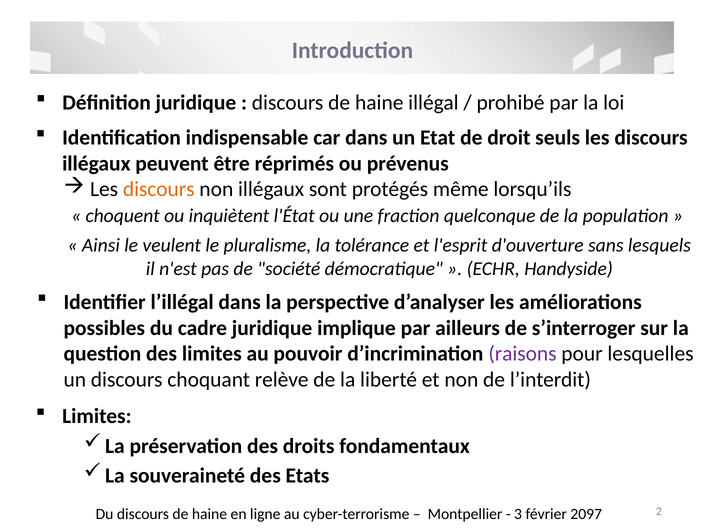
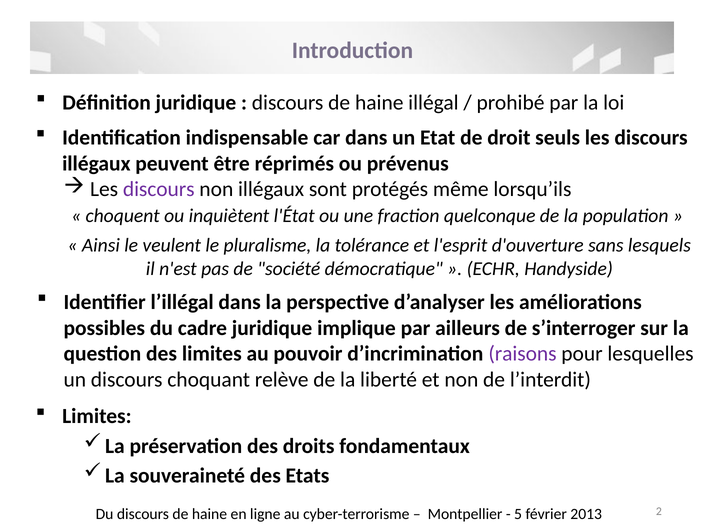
discours colour: orange -> purple (159, 189)
3: 3 -> 5 (518, 514)
2097: 2097 -> 2013 (586, 514)
